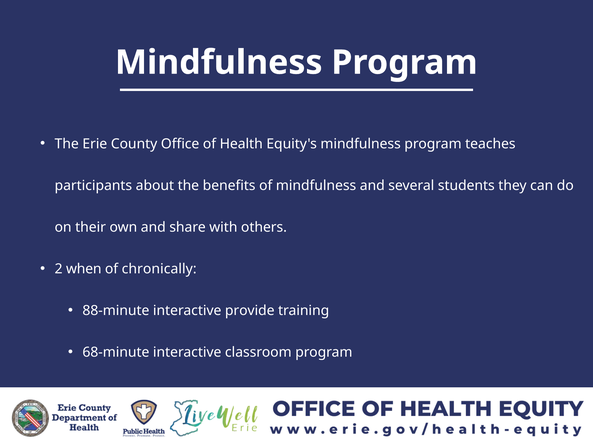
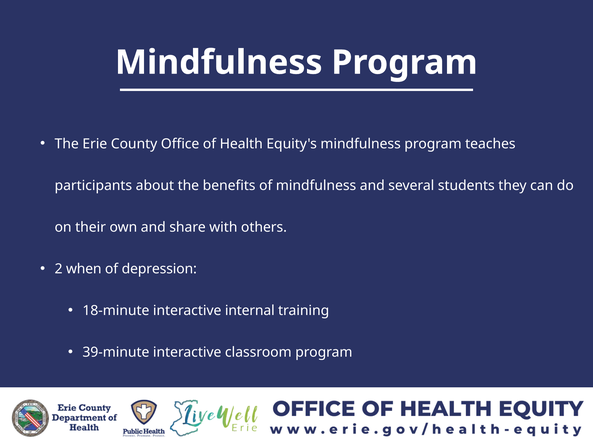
chronically: chronically -> depression (159, 269)
88-minute: 88-minute -> 18-minute (116, 310)
provide: provide -> internal (250, 310)
68-minute: 68-minute -> 39-minute (116, 352)
